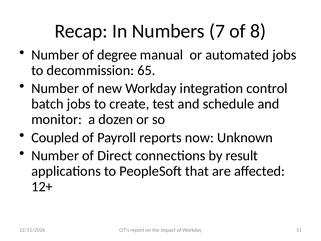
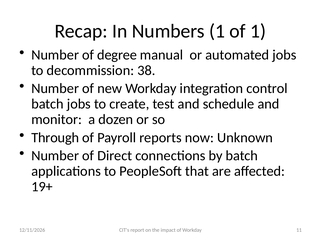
Numbers 7: 7 -> 1 (217, 31)
of 8: 8 -> 1 (258, 31)
65: 65 -> 38 (146, 70)
Coupled: Coupled -> Through (55, 137)
by result: result -> batch (242, 156)
12+: 12+ -> 19+ (42, 186)
